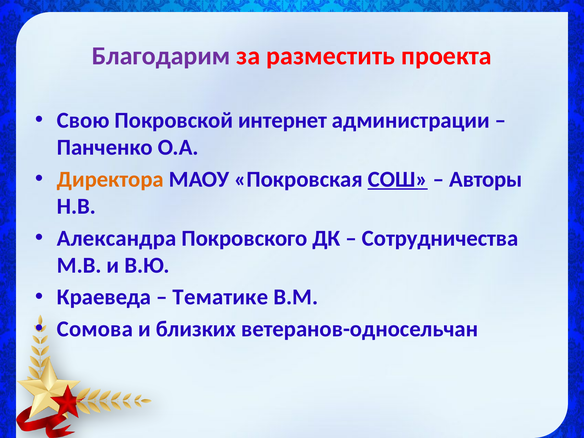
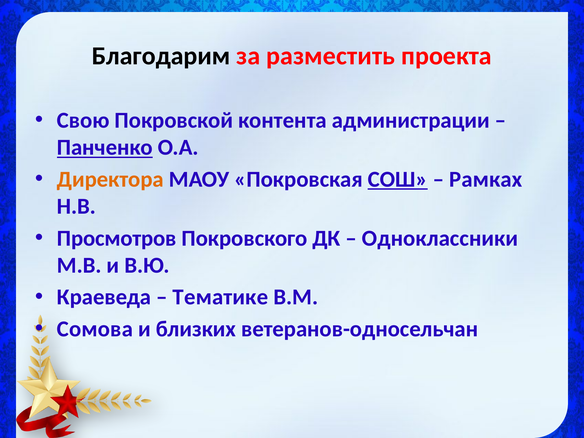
Благодарим colour: purple -> black (161, 56)
интернет: интернет -> контента (282, 120)
Панченко underline: none -> present (105, 147)
Авторы: Авторы -> Рамках (486, 179)
Александра: Александра -> Просмотров (117, 238)
Сотрудничества: Сотрудничества -> Одноклассники (440, 238)
